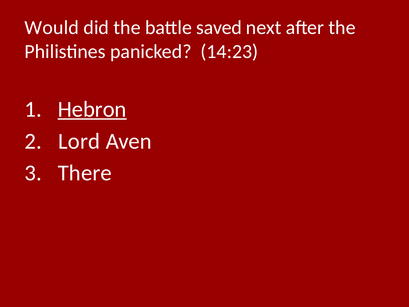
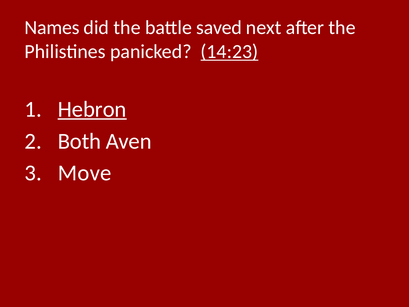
Would: Would -> Names (52, 28)
14:23 underline: none -> present (229, 52)
Lord: Lord -> Both (79, 141)
There: There -> Move (85, 173)
